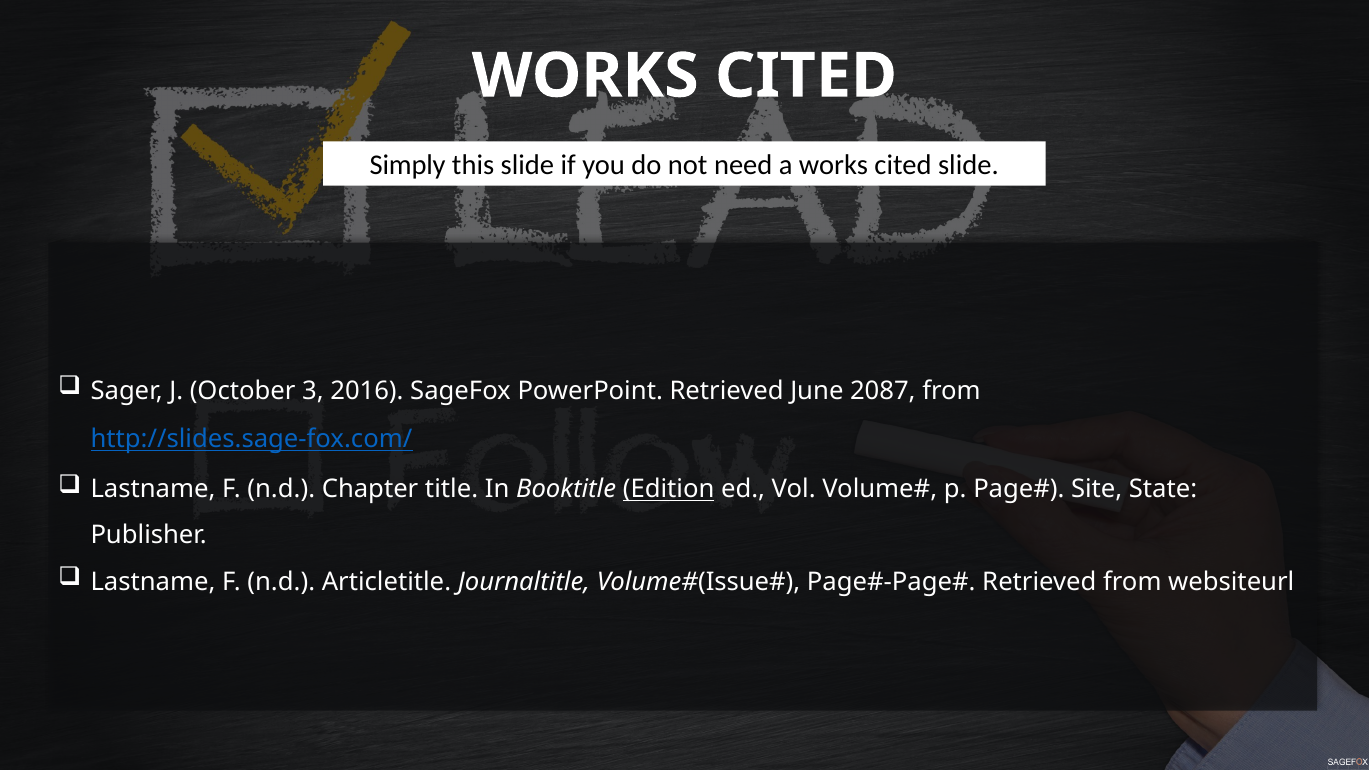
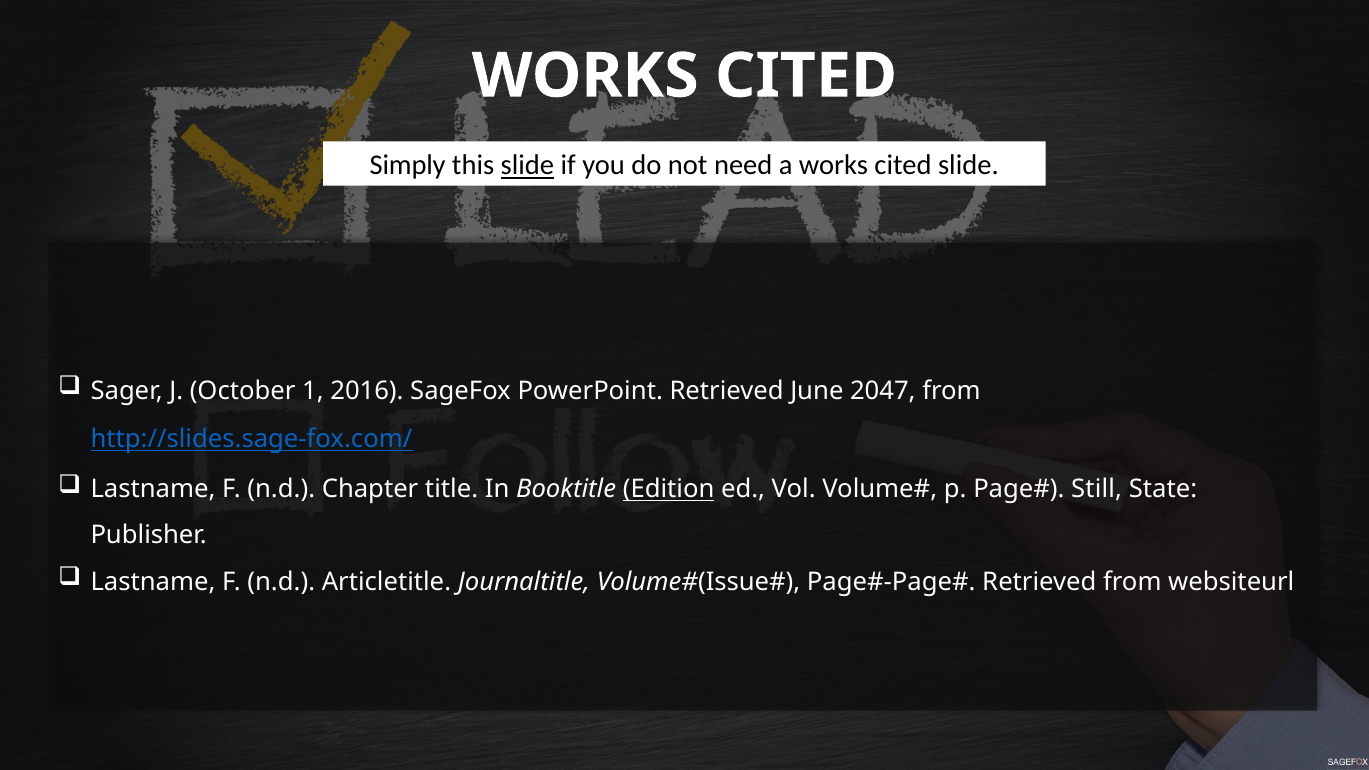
slide underline: none -> present (527, 165)
3: 3 -> 1 (313, 391)
2087: 2087 -> 2047 (883, 391)
Site: Site -> Still (1097, 489)
